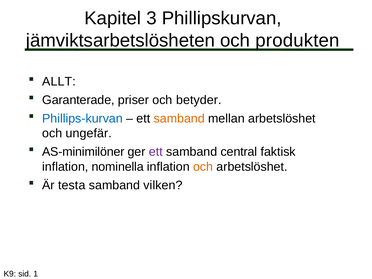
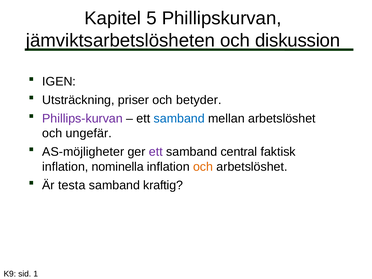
3: 3 -> 5 (151, 18)
produkten: produkten -> diskussion (298, 40)
ALLT: ALLT -> IGEN (59, 82)
Garanterade: Garanterade -> Utsträckning (78, 100)
Phillips-kurvan colour: blue -> purple (82, 118)
samband colour: orange -> blue (179, 118)
AS-minimilöner: AS-minimilöner -> AS-möjligheter (83, 152)
vilken: vilken -> kraftig (163, 185)
